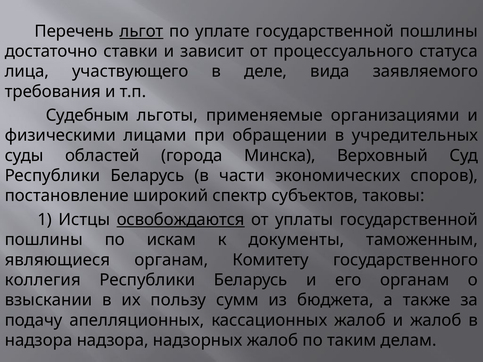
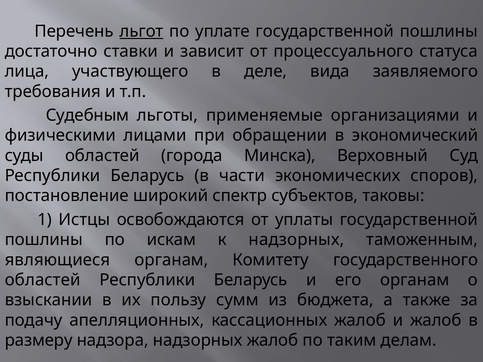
учредительных: учредительных -> экономический (415, 136)
освобождаются underline: present -> none (181, 220)
к документы: документы -> надзорных (296, 240)
коллегия: коллегия -> областей (43, 280)
надзора: надзора -> размеру (39, 340)
